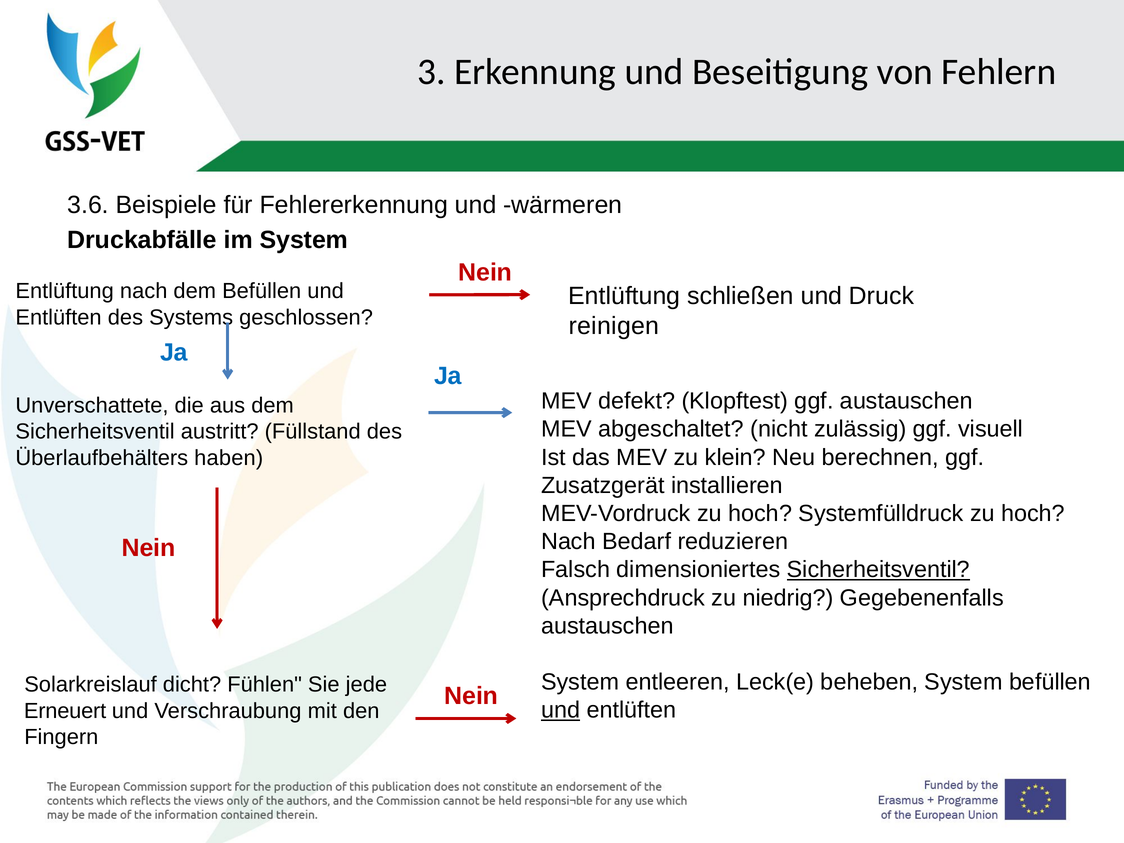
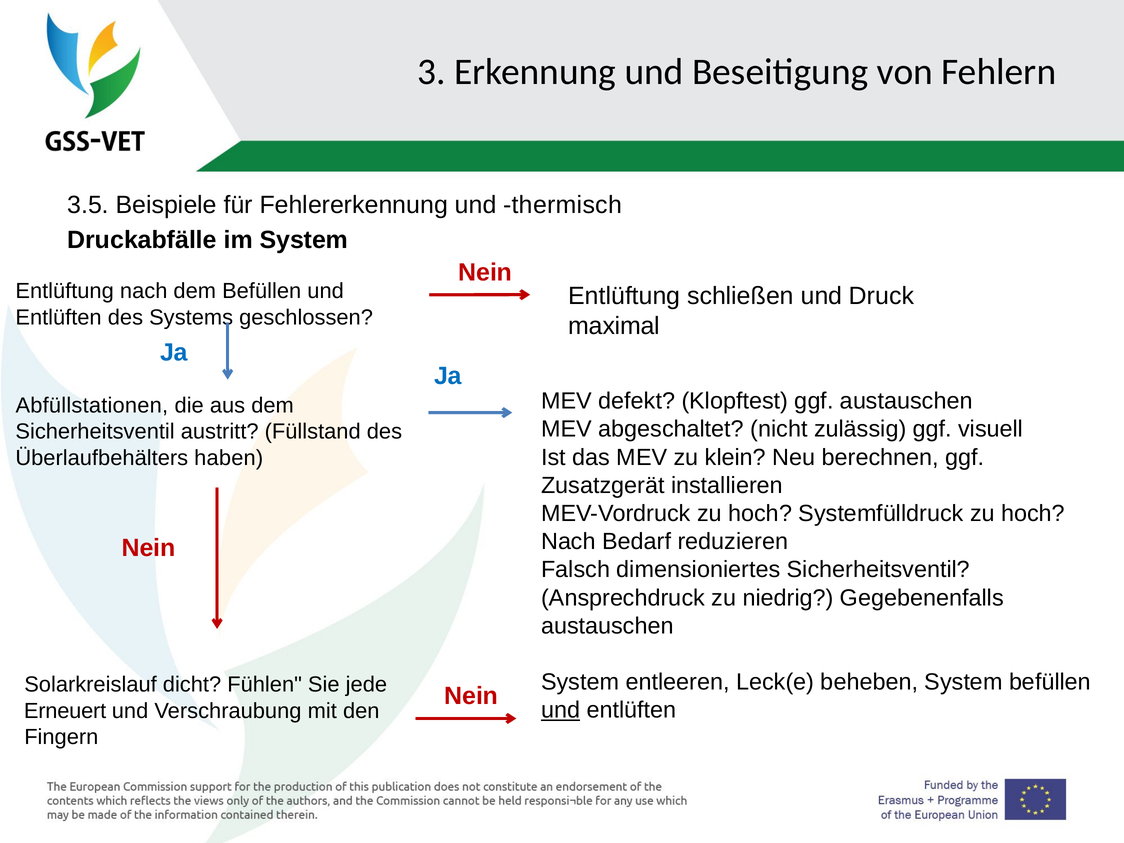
3.6: 3.6 -> 3.5 (88, 205)
wärmeren: wärmeren -> thermisch (563, 205)
reinigen: reinigen -> maximal (614, 326)
Unverschattete: Unverschattete -> Abfüllstationen (92, 405)
Sicherheitsventil underline: present -> none (878, 570)
